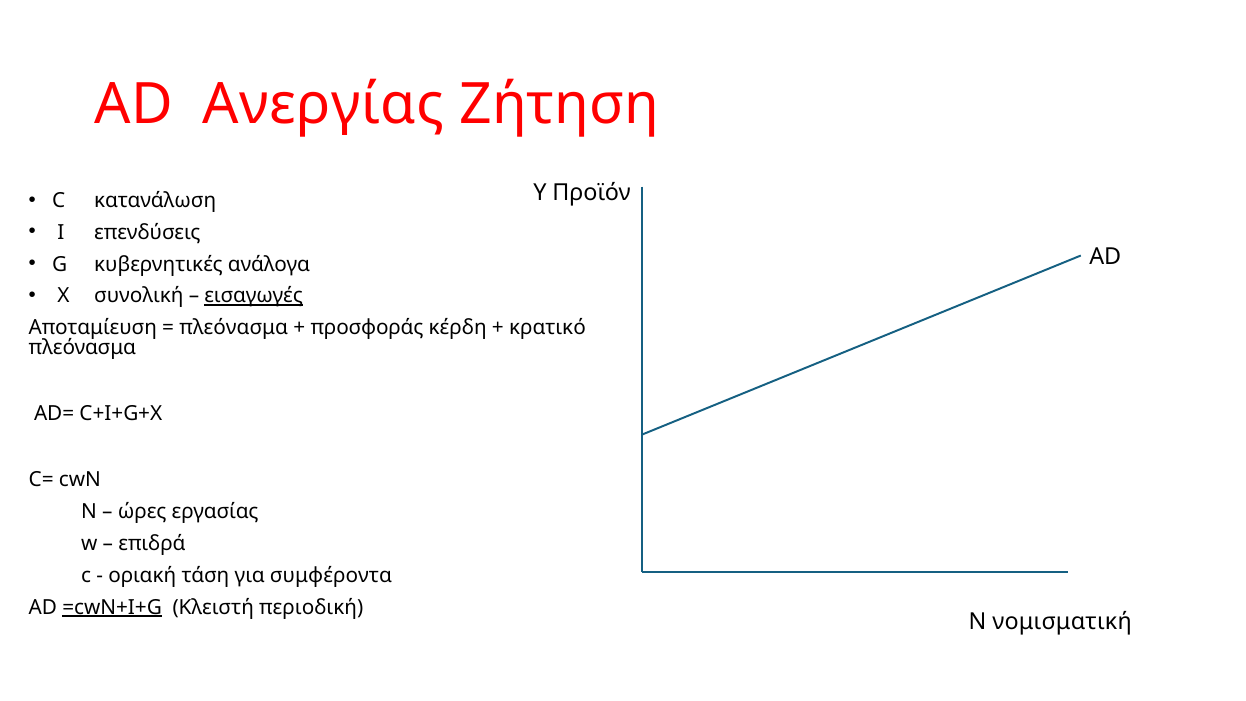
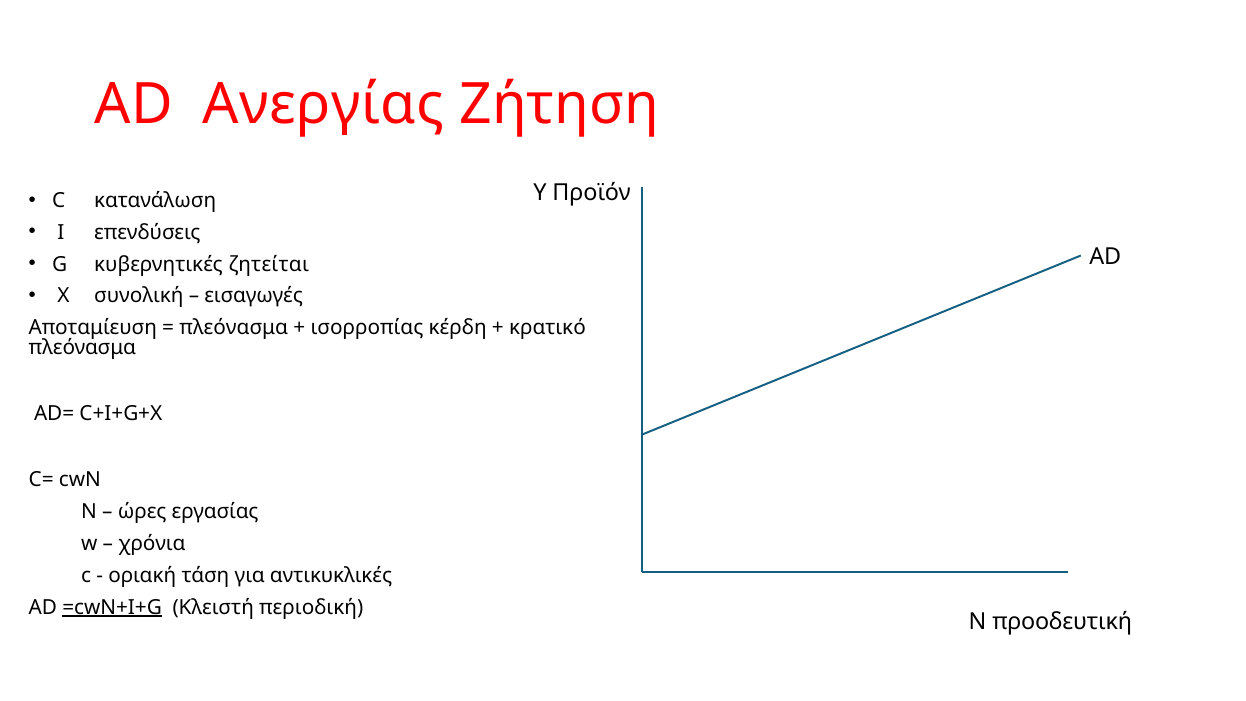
ανάλογα: ανάλογα -> ζητείται (269, 264)
εισαγωγές underline: present -> none (254, 296)
προσφοράς: προσφοράς -> ισορροπίας (367, 328)
επιδρά: επιδρά -> χρόνια (152, 543)
συμφέροντα: συμφέροντα -> αντικυκλικές (331, 575)
νομισματική: νομισματική -> προοδευτική (1062, 621)
